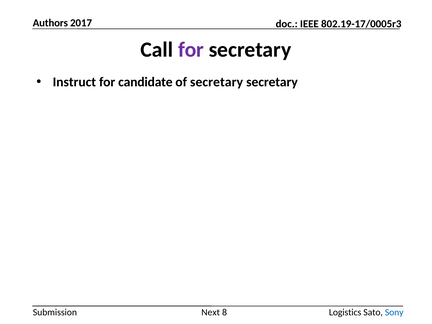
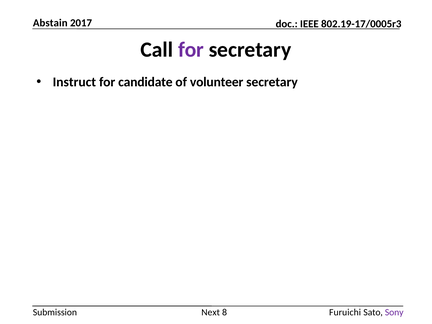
Authors: Authors -> Abstain (50, 23)
of secretary: secretary -> volunteer (217, 82)
Logistics: Logistics -> Furuichi (345, 312)
Sony colour: blue -> purple (394, 312)
